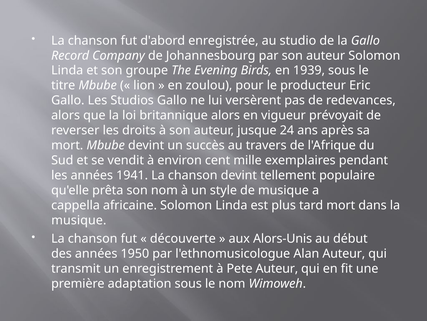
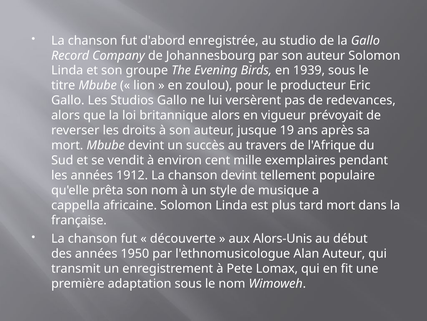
24: 24 -> 19 (287, 130)
1941: 1941 -> 1912 (132, 175)
musique: musique -> française (79, 220)
Pete Auteur: Auteur -> Lomax (277, 268)
